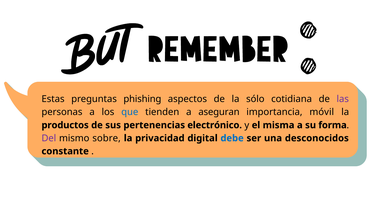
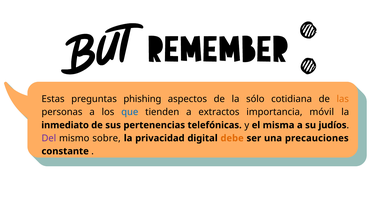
las colour: purple -> orange (343, 99)
aseguran: aseguran -> extractos (219, 112)
productos: productos -> inmediato (65, 125)
electrónico: electrónico -> telefónicas (215, 125)
forma: forma -> judíos (333, 125)
debe colour: blue -> orange (232, 138)
desconocidos: desconocidos -> precauciones (317, 138)
